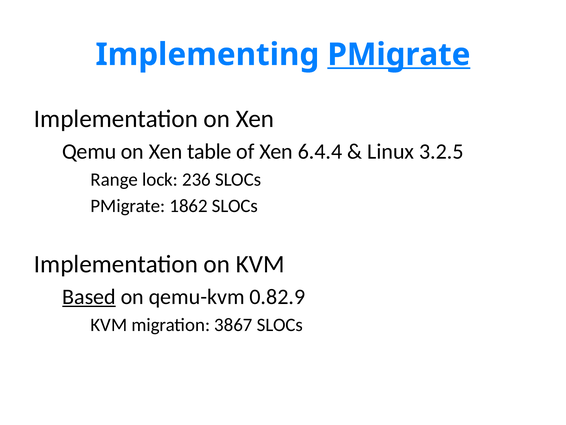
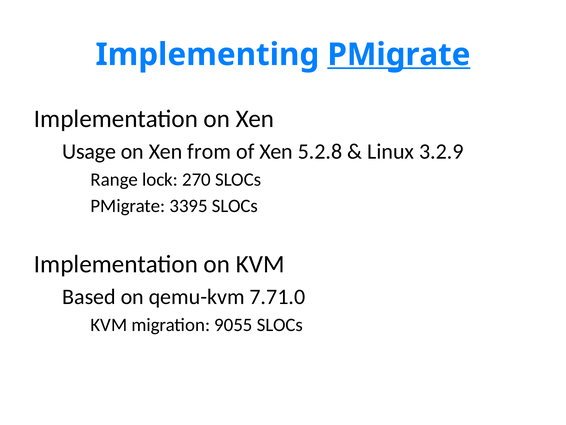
Qemu: Qemu -> Usage (89, 151)
table: table -> from (209, 151)
6.4.4: 6.4.4 -> 5.2.8 (320, 151)
3.2.5: 3.2.5 -> 3.2.9 (441, 151)
236: 236 -> 270 (197, 179)
1862: 1862 -> 3395 (189, 206)
Based underline: present -> none (89, 297)
0.82.9: 0.82.9 -> 7.71.0 (277, 297)
3867: 3867 -> 9055 (233, 325)
